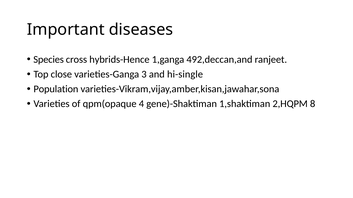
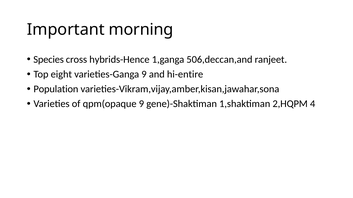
diseases: diseases -> morning (141, 30)
492,deccan,and: 492,deccan,and -> 506,deccan,and (219, 60)
close: close -> eight (61, 74)
varieties-Ganga 3: 3 -> 9 (144, 74)
hi-single: hi-single -> hi-entire (185, 74)
qpm(opaque 4: 4 -> 9 (141, 104)
8: 8 -> 4 (313, 104)
